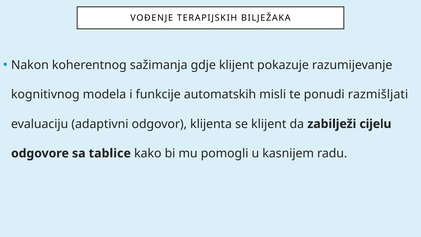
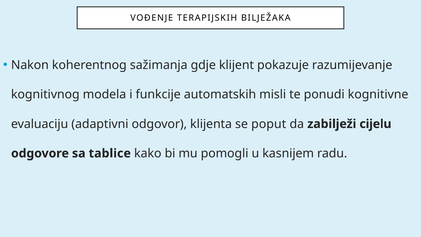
razmišljati: razmišljati -> kognitivne (378, 94)
se klijent: klijent -> poput (269, 124)
